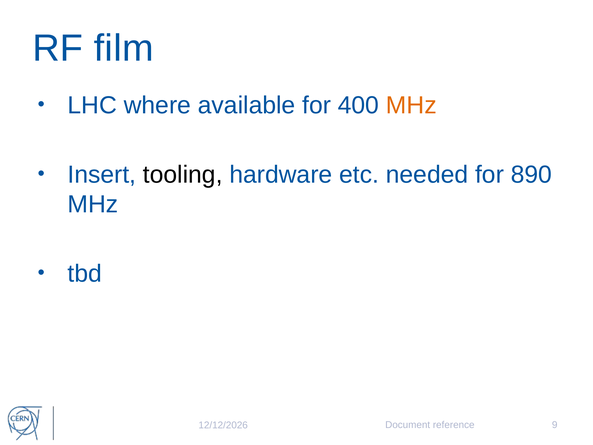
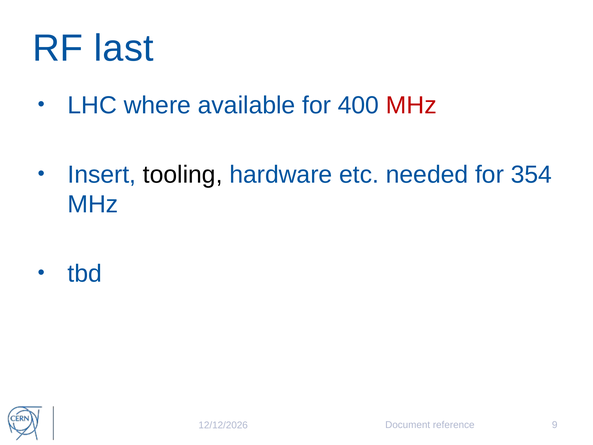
film: film -> last (124, 48)
MHz colour: orange -> red (411, 105)
890: 890 -> 354 (531, 175)
